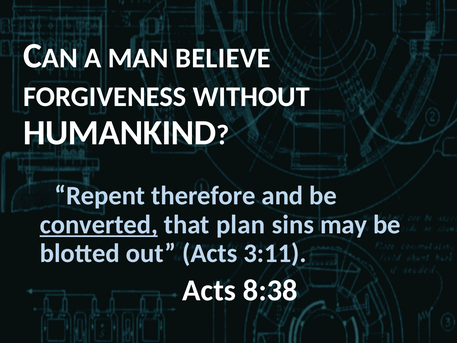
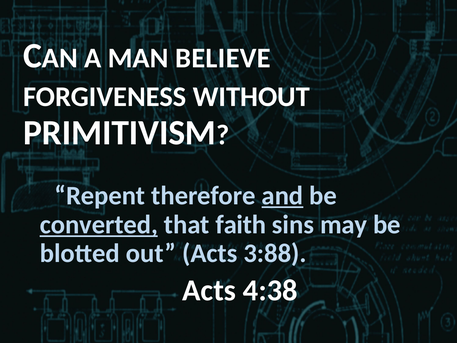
HUMANKIND: HUMANKIND -> PRIMITIVISM (120, 133)
and underline: none -> present (282, 196)
plan: plan -> faith (241, 224)
3:11: 3:11 -> 3:88 (275, 253)
8:38: 8:38 -> 4:38 (270, 290)
